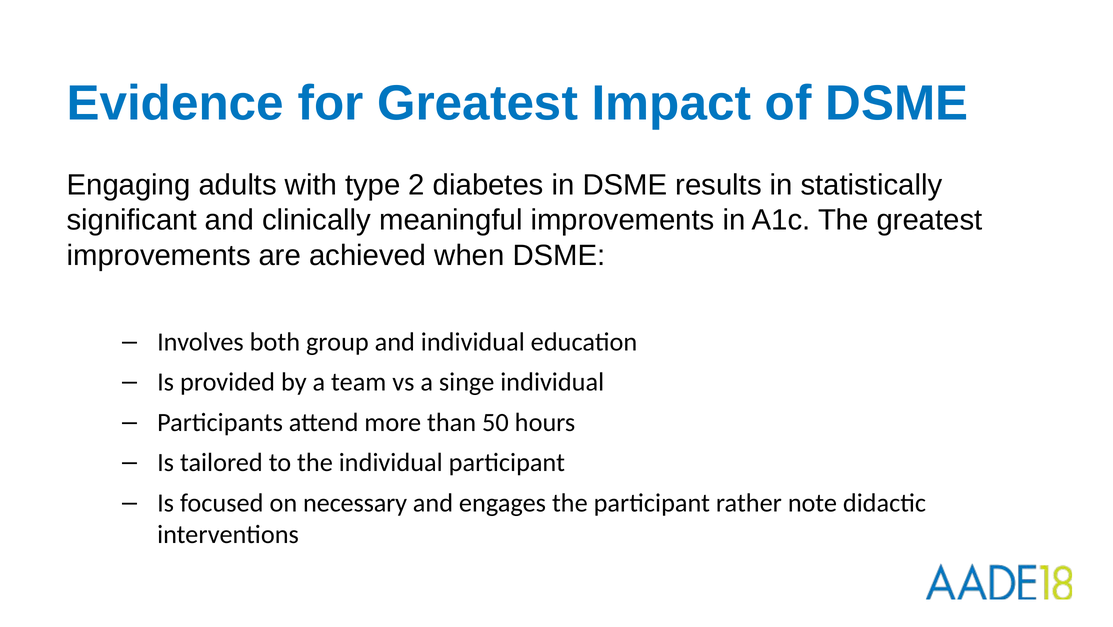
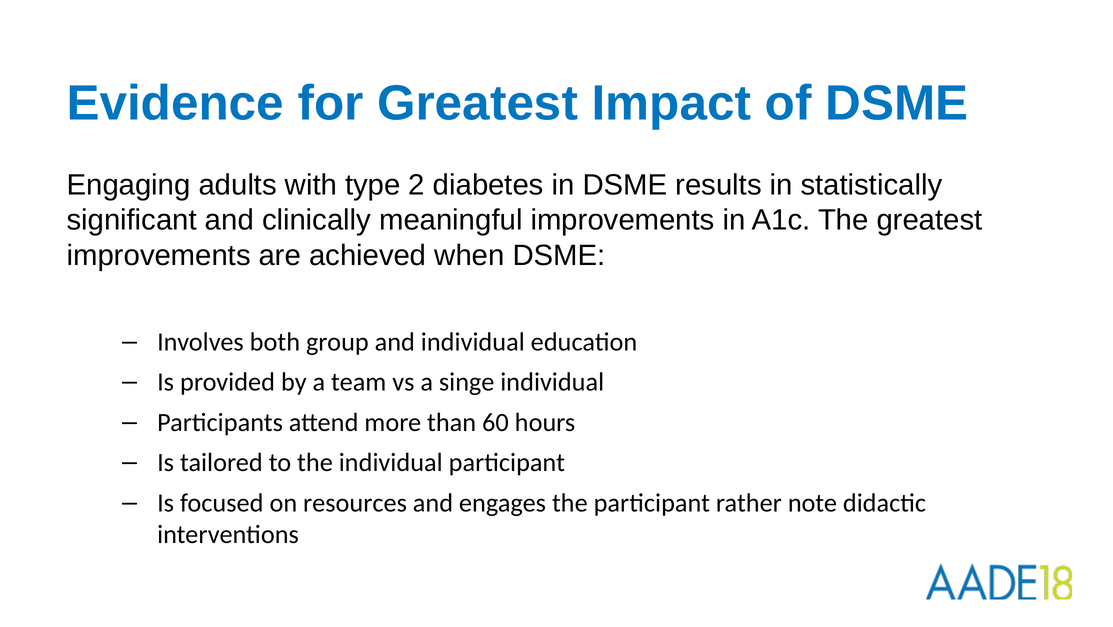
50: 50 -> 60 (495, 422)
necessary: necessary -> resources (355, 503)
